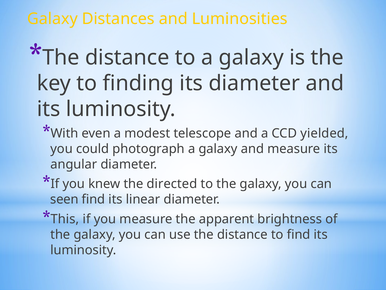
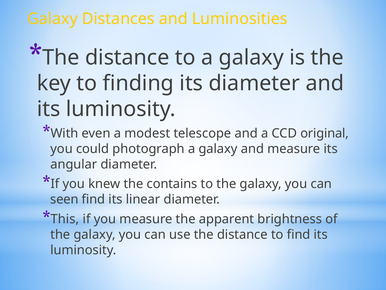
yielded: yielded -> original (325, 133)
directed: directed -> contains (172, 184)
